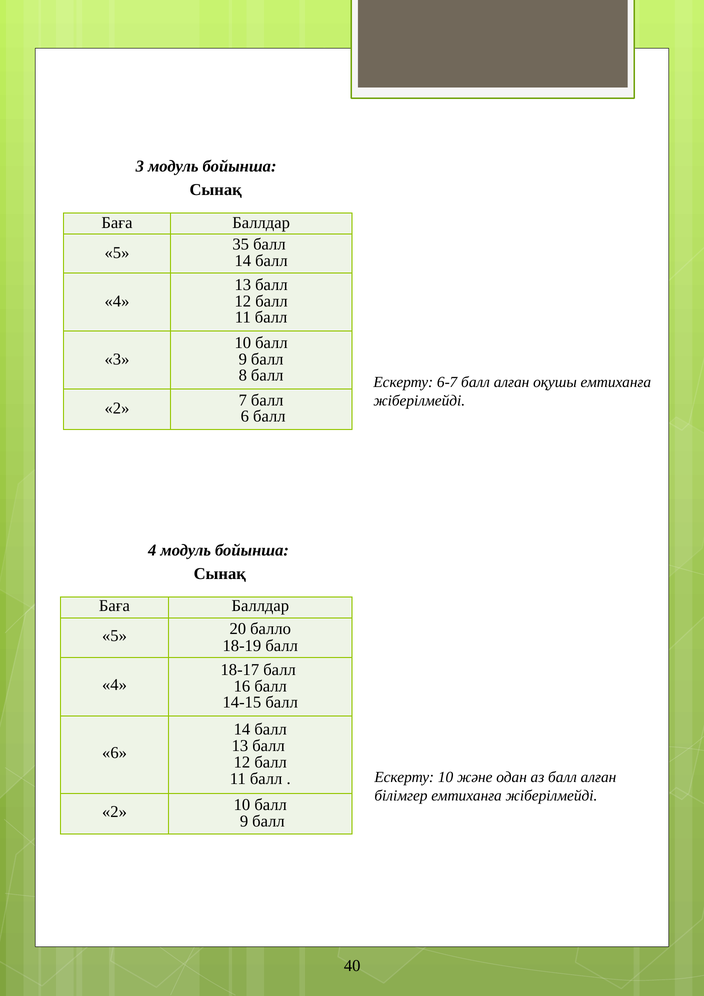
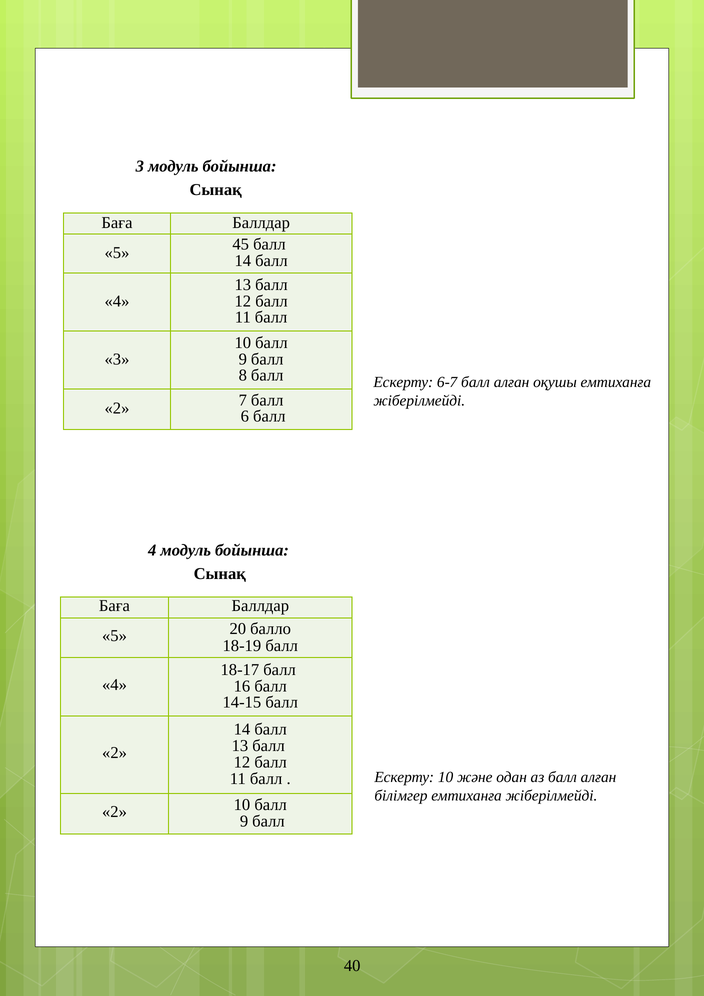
35: 35 -> 45 (241, 244)
6: 6 -> 2 (115, 753)
